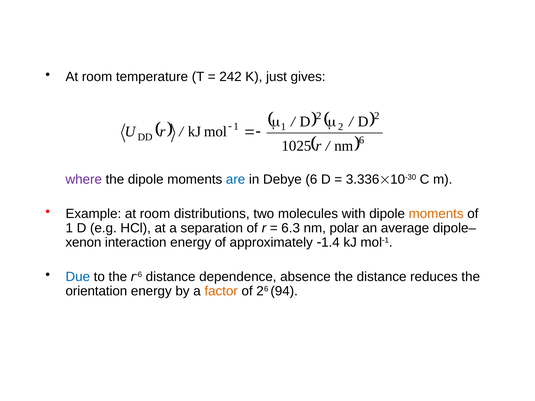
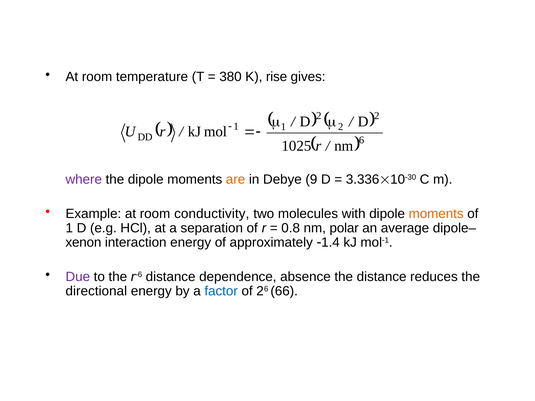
242: 242 -> 380 (231, 77)
just: just -> rise (277, 77)
are colour: blue -> orange (236, 180)
Debye 6: 6 -> 9 (311, 180)
distributions: distributions -> conductivity (212, 214)
6.3: 6.3 -> 0.8 (291, 228)
Due colour: blue -> purple (78, 277)
orientation: orientation -> directional (96, 291)
factor colour: orange -> blue (221, 291)
94: 94 -> 66 (284, 291)
